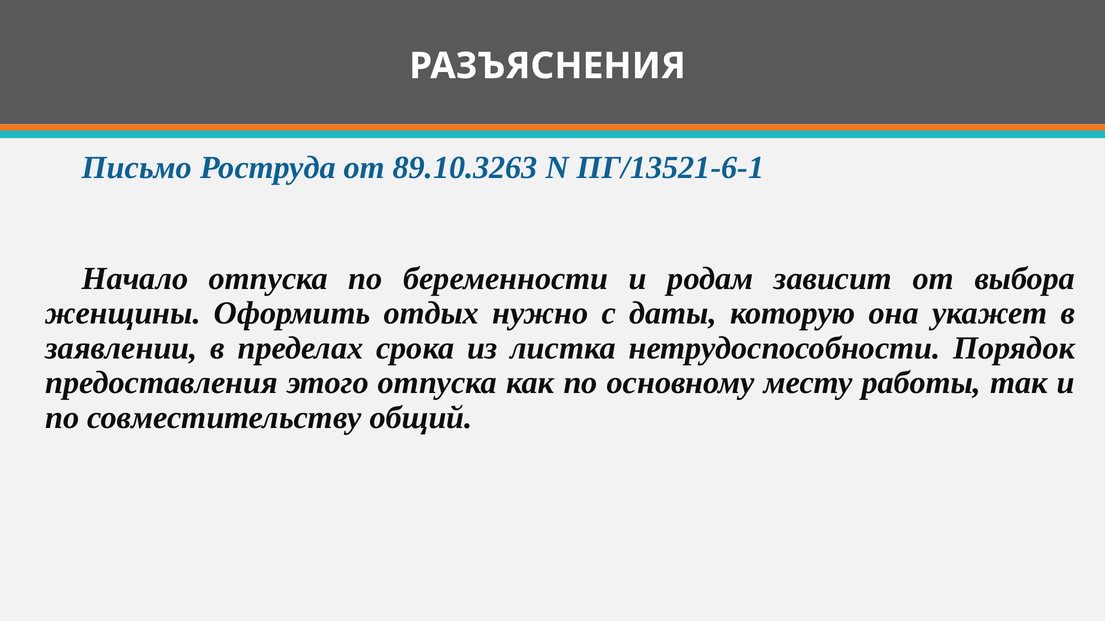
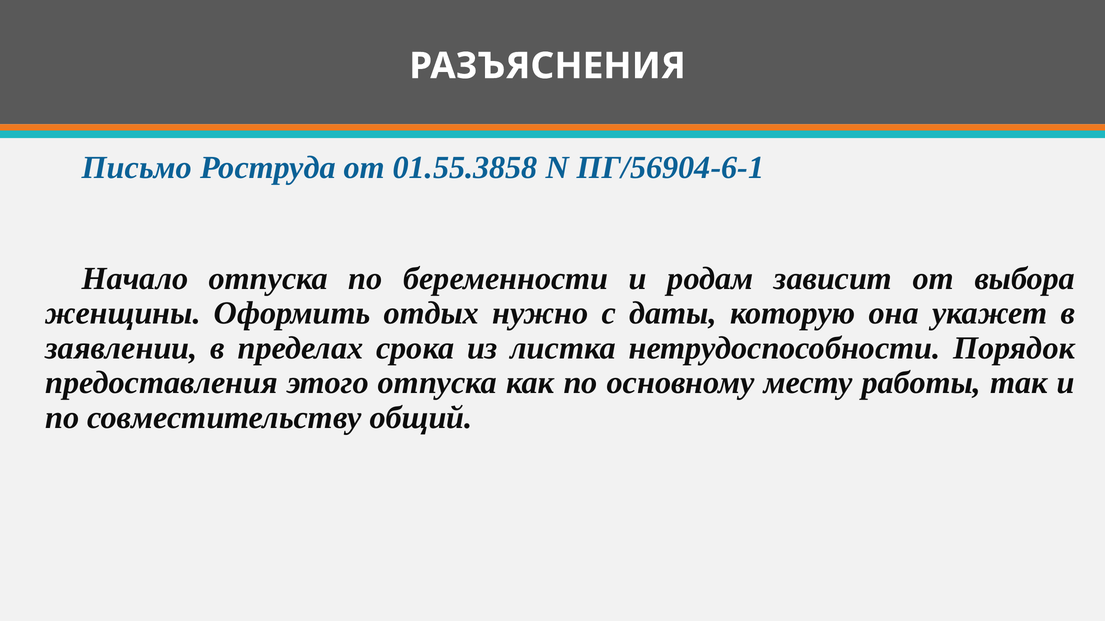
89.10.3263: 89.10.3263 -> 01.55.3858 (465, 168)
ПГ/13521-6-1: ПГ/13521-6-1 -> ПГ/56904-6-1 (670, 168)
